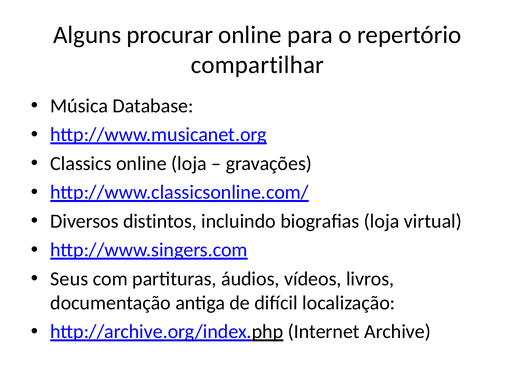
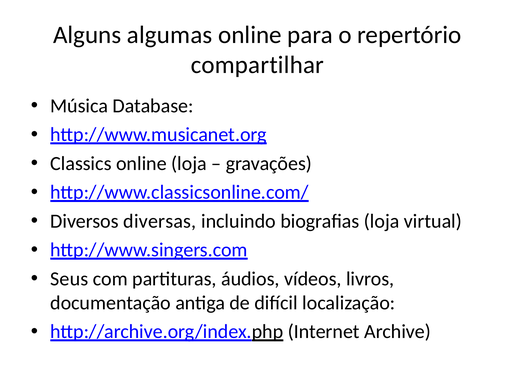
procurar: procurar -> algumas (170, 35)
distintos: distintos -> diversas (160, 221)
